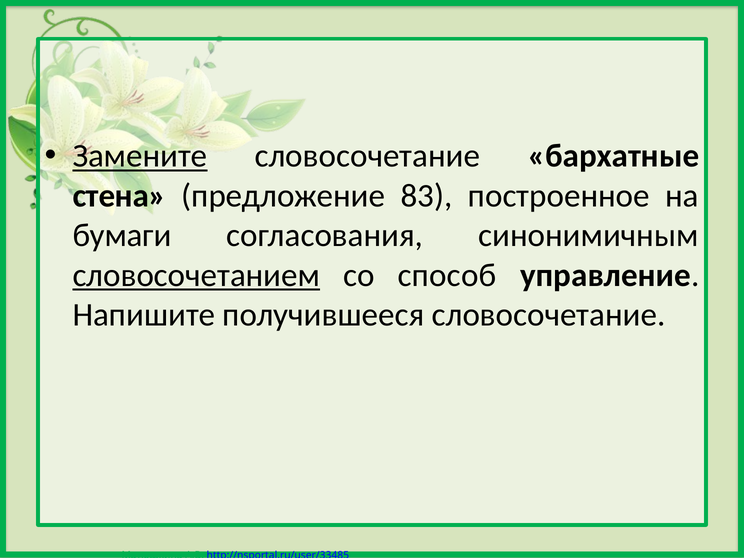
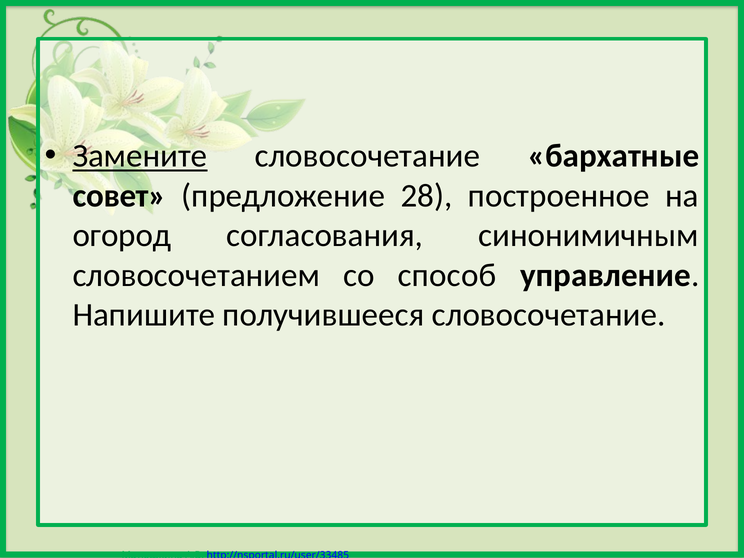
стена: стена -> совет (119, 196)
83: 83 -> 28 (427, 196)
бумаги: бумаги -> огород (122, 235)
словосочетанием underline: present -> none (196, 275)
